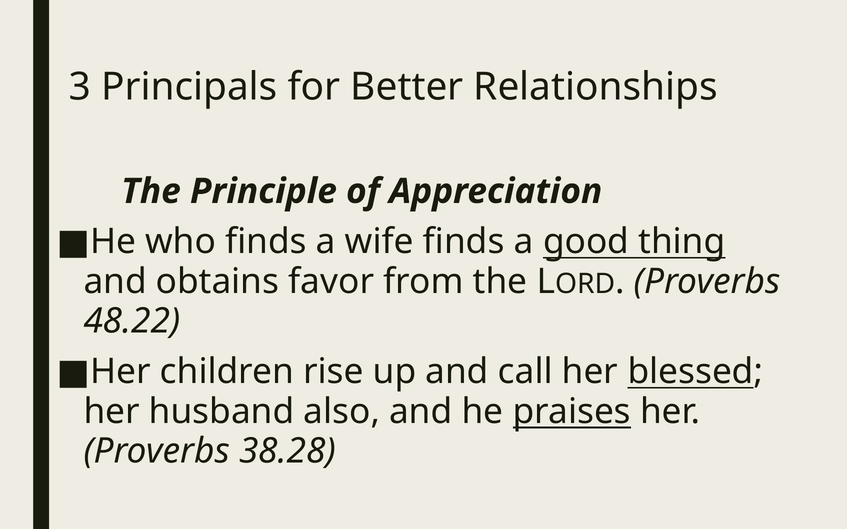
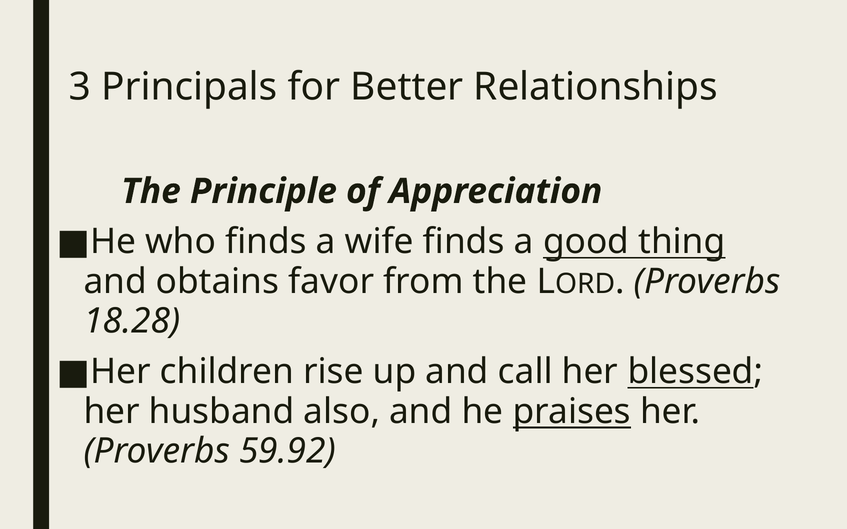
48.22: 48.22 -> 18.28 (132, 321)
38.28: 38.28 -> 59.92 (288, 452)
